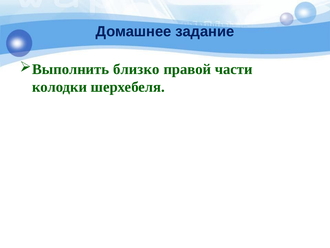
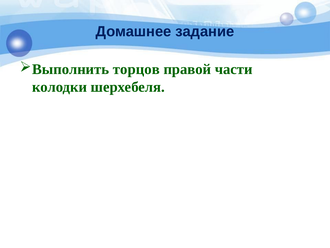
близко: близко -> торцов (136, 69)
